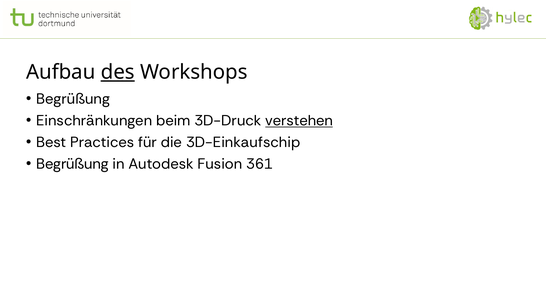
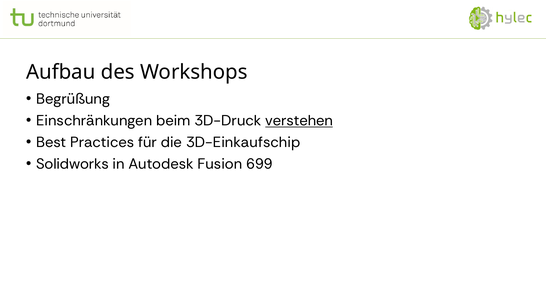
des underline: present -> none (118, 72)
Begrüßung: Begrüßung -> Solidworks (73, 164)
361: 361 -> 699 (260, 164)
